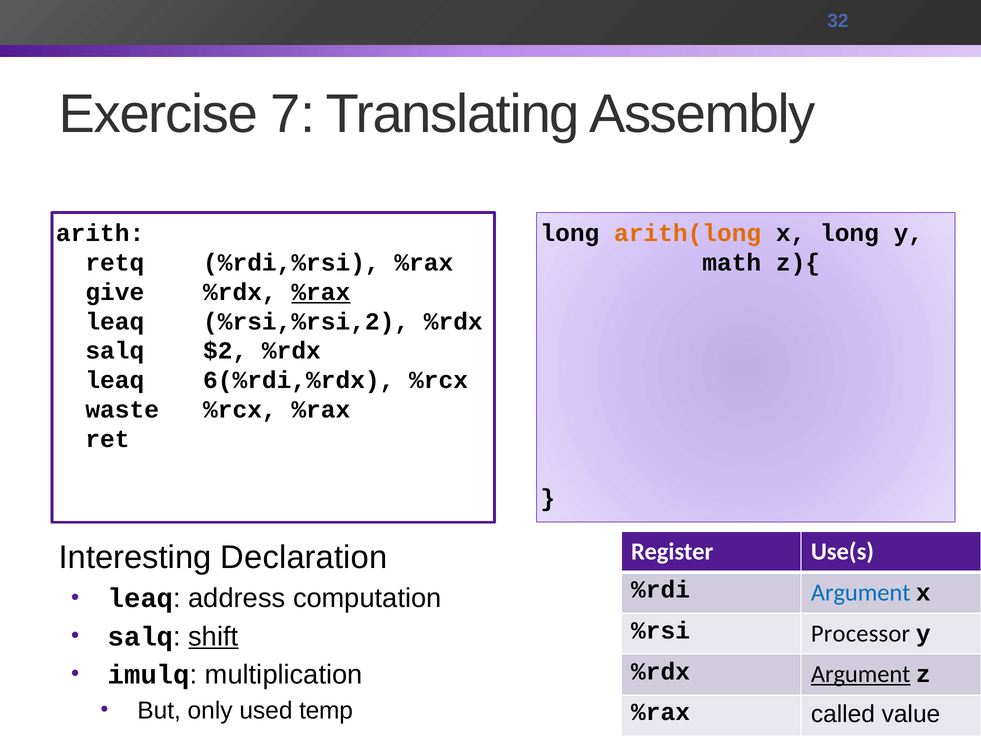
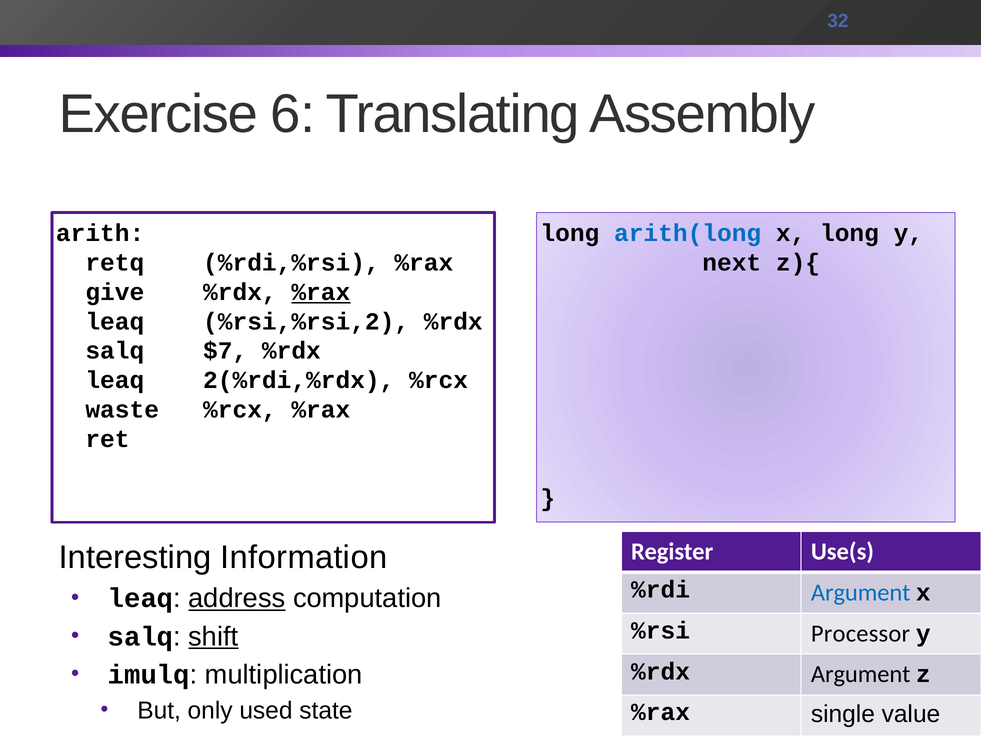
7: 7 -> 6 (293, 114)
arith(long colour: orange -> blue (688, 233)
math: math -> next (732, 262)
$2: $2 -> $7 (225, 351)
6(%rdi,%rdx: 6(%rdi,%rdx -> 2(%rdi,%rdx (299, 380)
Declaration: Declaration -> Information (304, 557)
address underline: none -> present (237, 598)
Argument underline: present -> none (861, 674)
temp: temp -> state (326, 710)
called: called -> single (843, 714)
